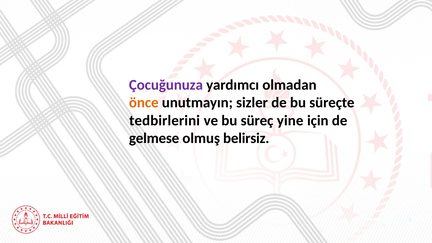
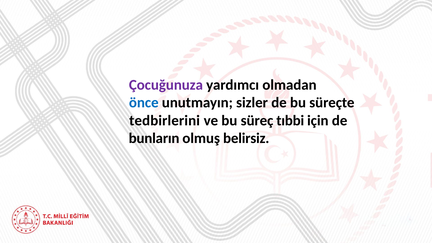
önce colour: orange -> blue (144, 103)
yine: yine -> tıbbi (290, 121)
gelmese: gelmese -> bunların (154, 138)
